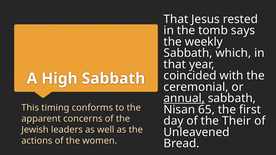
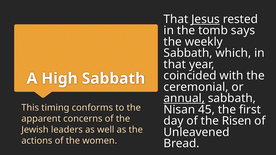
Jesus underline: none -> present (206, 19)
65: 65 -> 45 (207, 110)
Their: Their -> Risen (237, 121)
